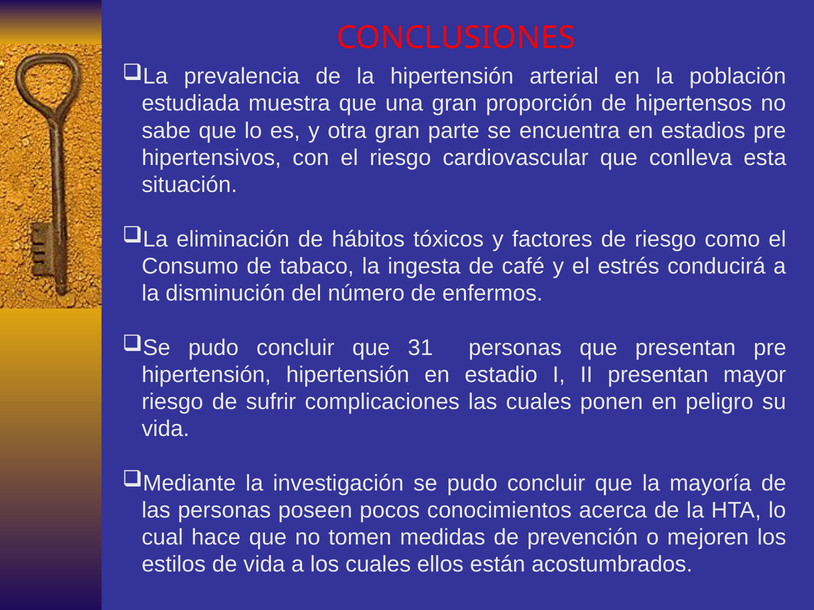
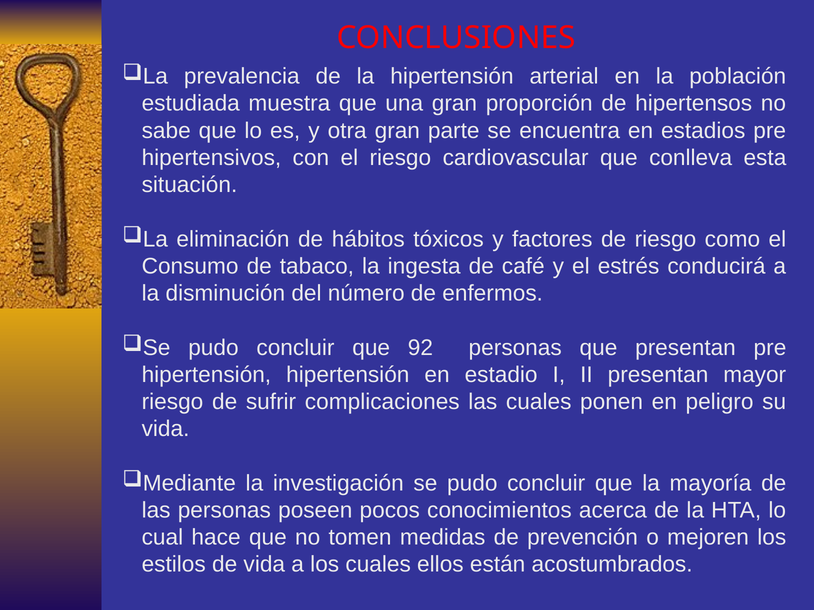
31: 31 -> 92 (420, 348)
